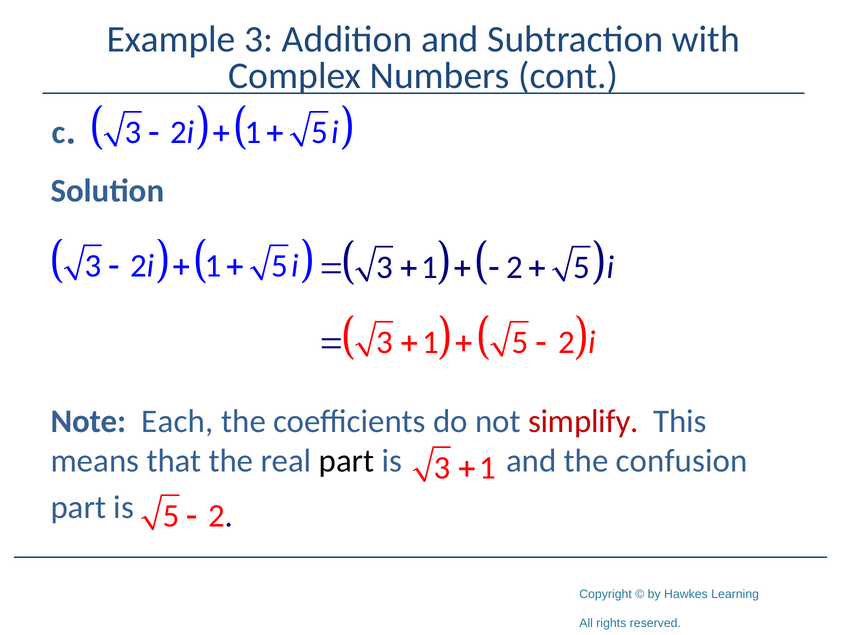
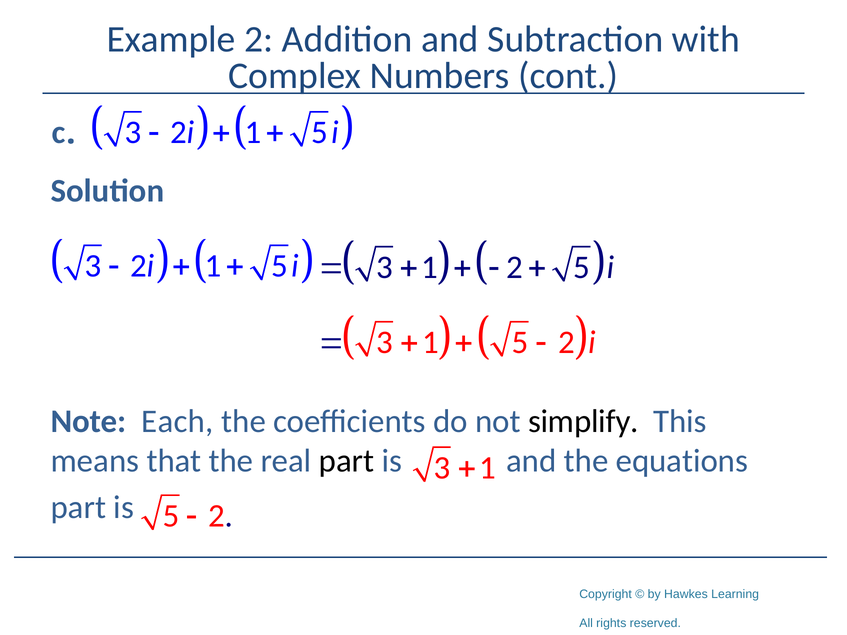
Example 3: 3 -> 2 (259, 40)
simplify colour: red -> black (583, 422)
confusion: confusion -> equations (682, 461)
